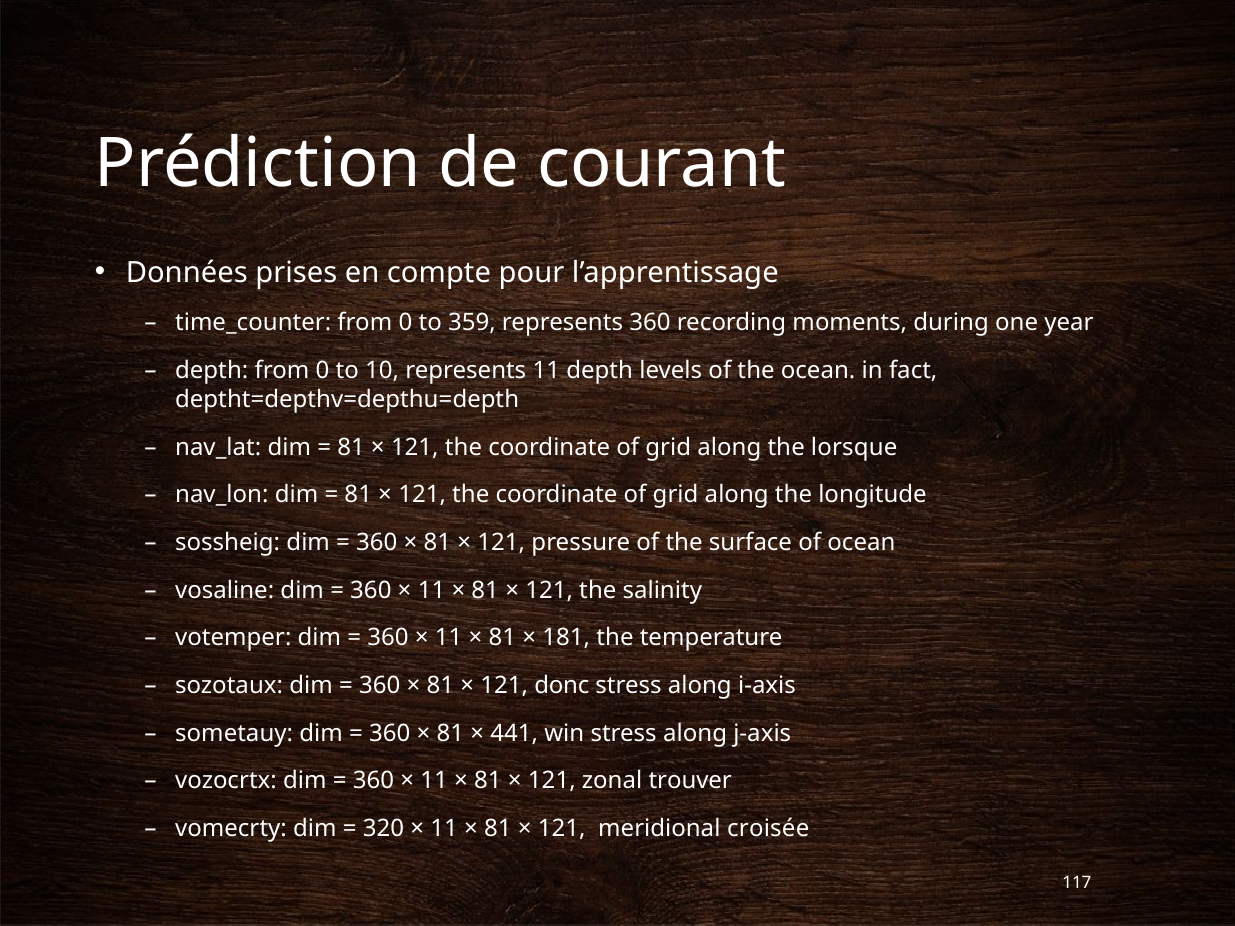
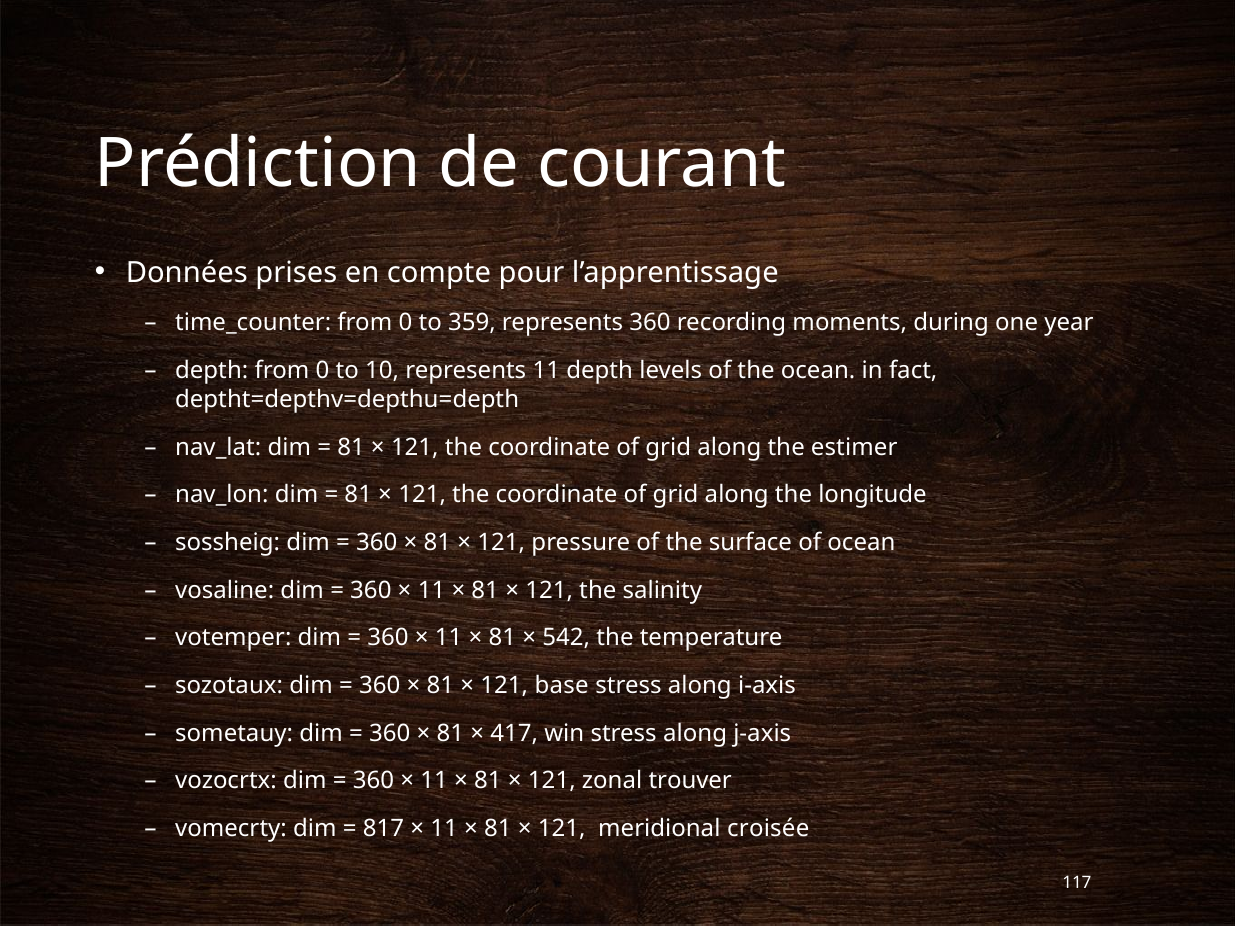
lorsque: lorsque -> estimer (854, 447)
181: 181 -> 542 (566, 638)
donc: donc -> base (562, 686)
441: 441 -> 417 (514, 734)
320: 320 -> 817 (384, 829)
